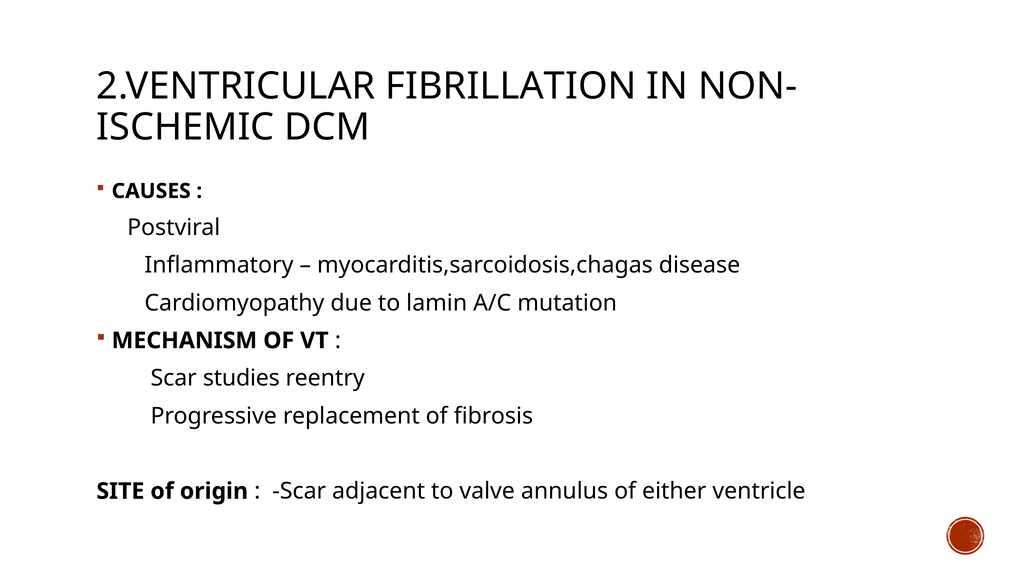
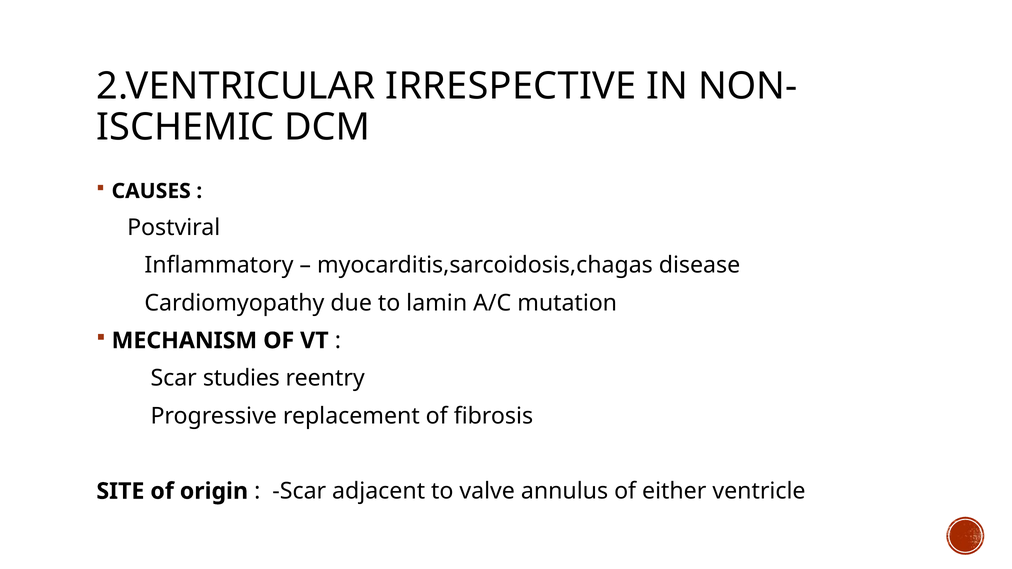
FIBRILLATION: FIBRILLATION -> IRRESPECTIVE (511, 86)
